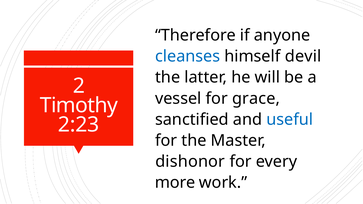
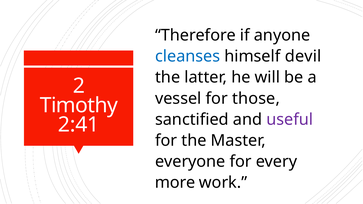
grace: grace -> those (256, 99)
useful colour: blue -> purple (290, 120)
2:23: 2:23 -> 2:41 (79, 125)
dishonor: dishonor -> everyone (190, 162)
